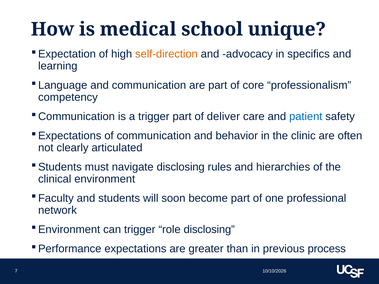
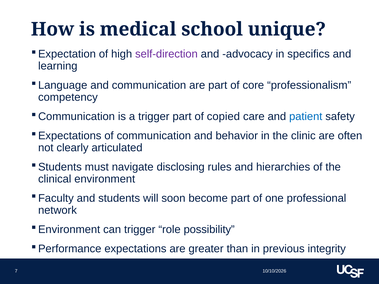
self-direction colour: orange -> purple (166, 54)
deliver: deliver -> copied (223, 117)
role disclosing: disclosing -> possibility (209, 230)
process: process -> integrity (327, 249)
